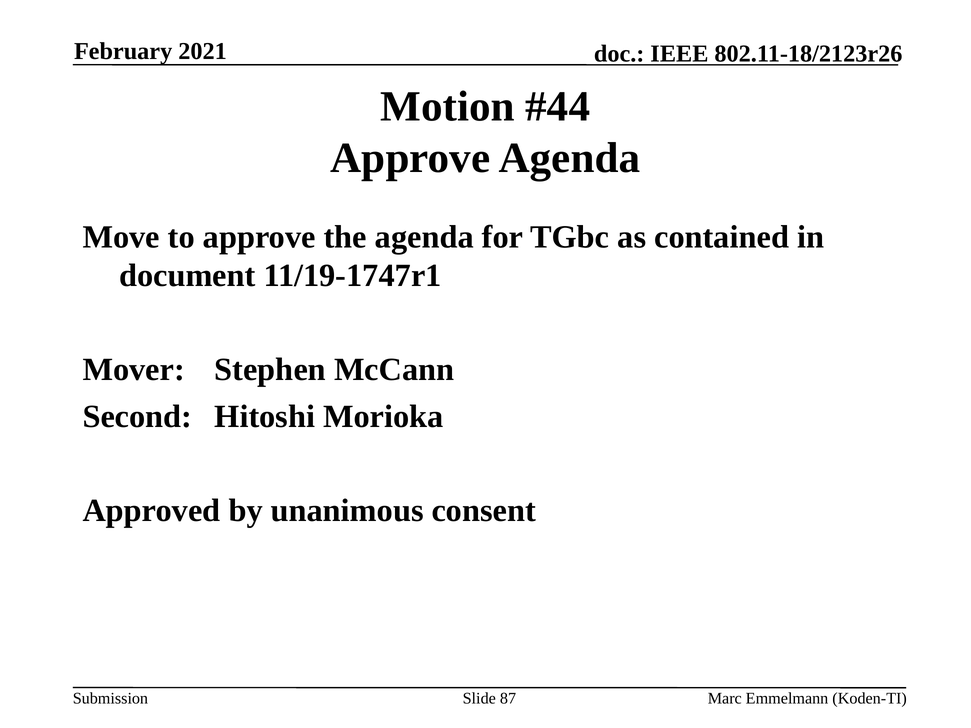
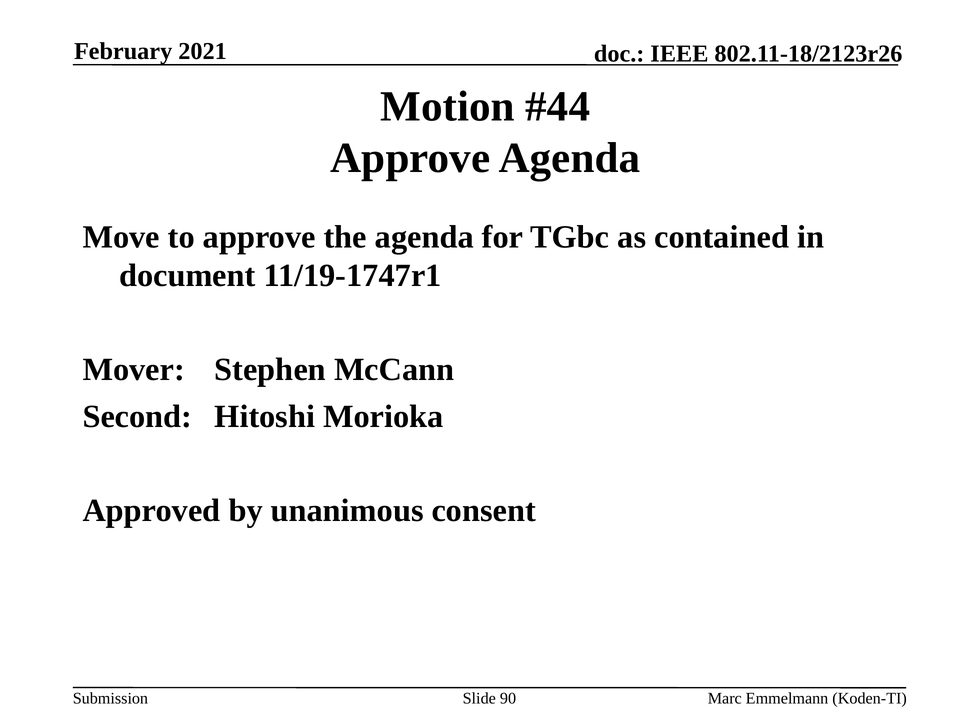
87: 87 -> 90 (508, 698)
